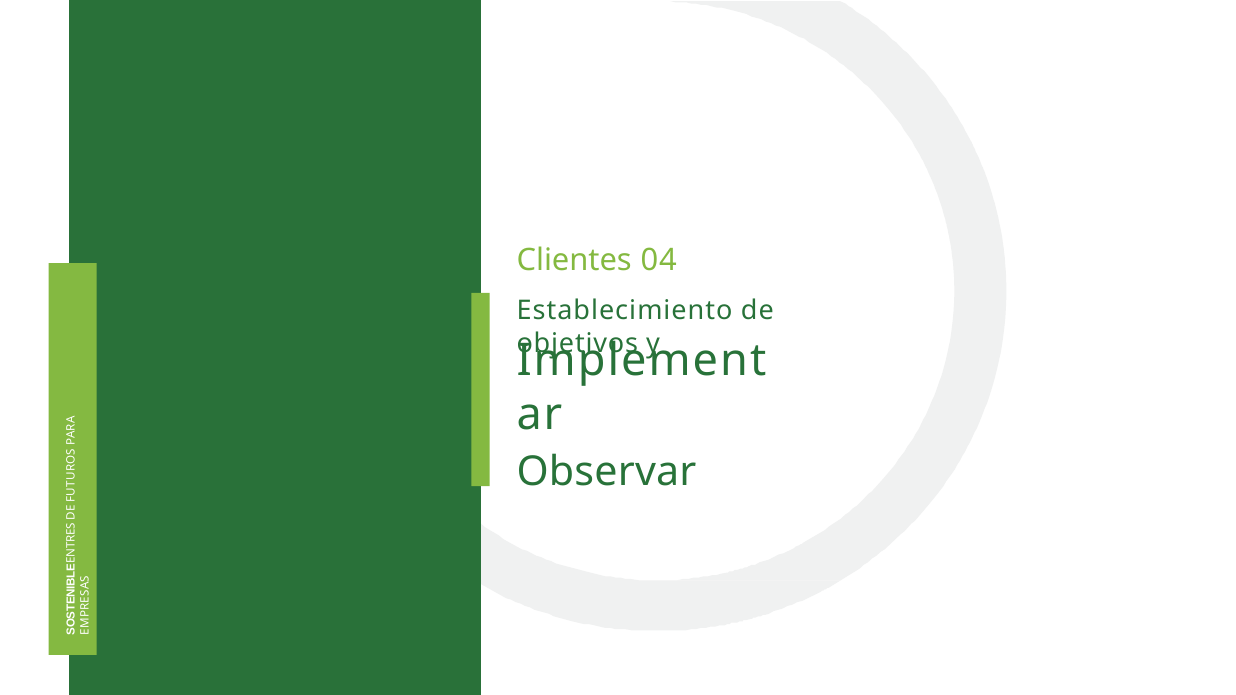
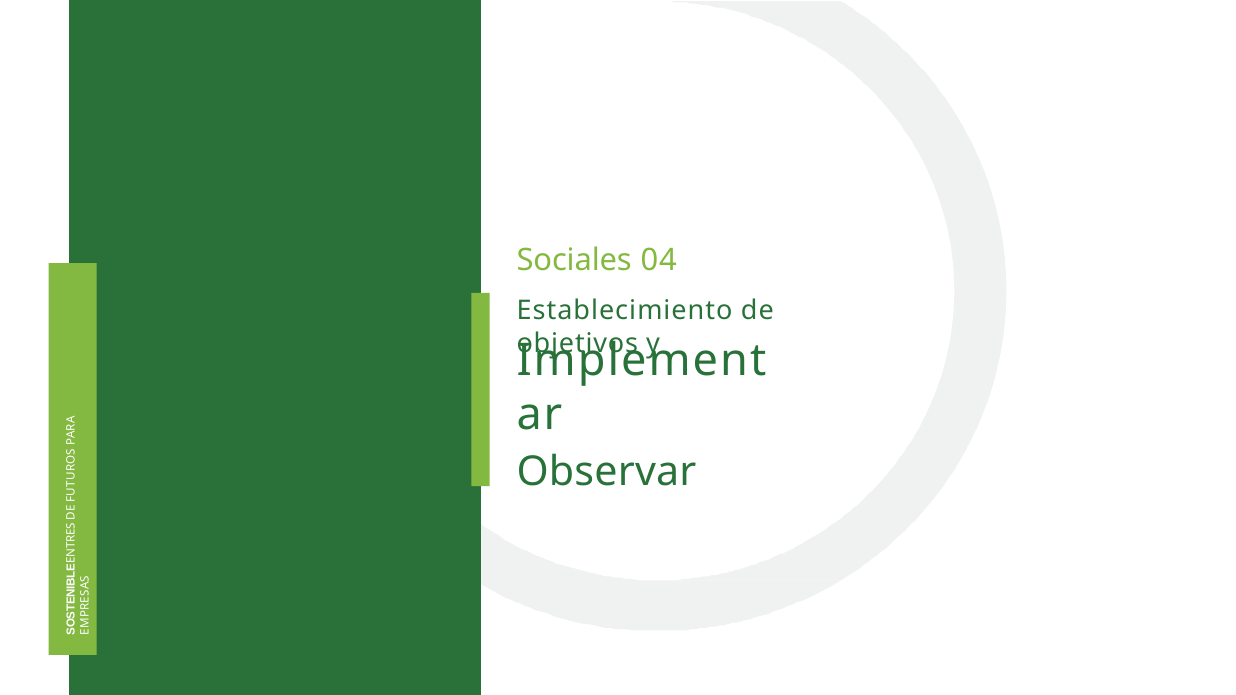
Clientes: Clientes -> Sociales (574, 260)
